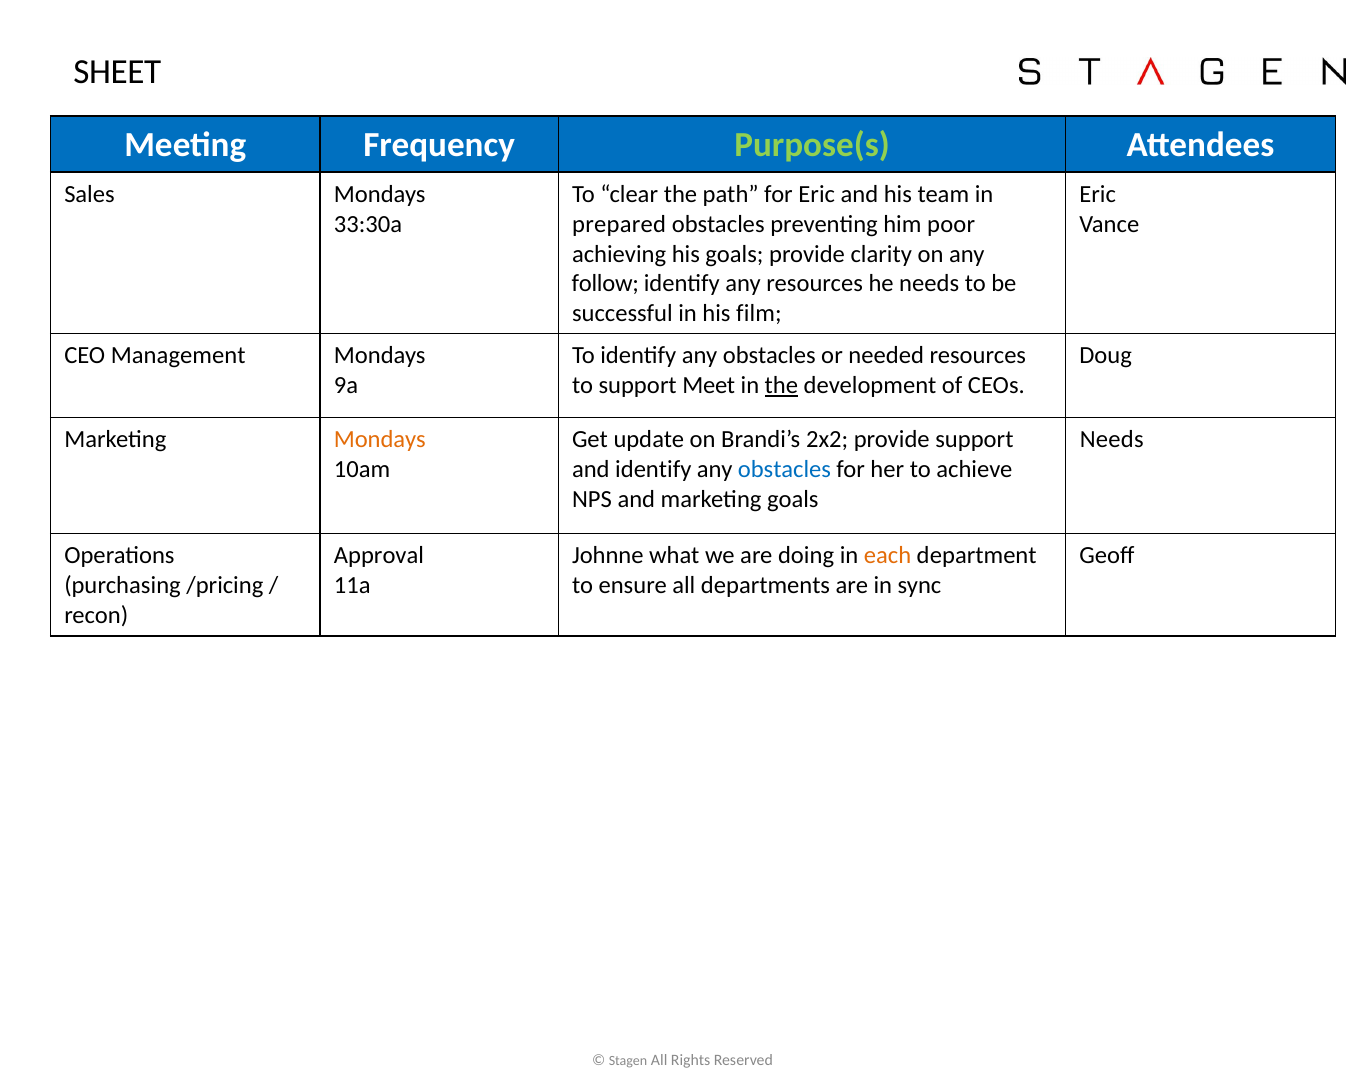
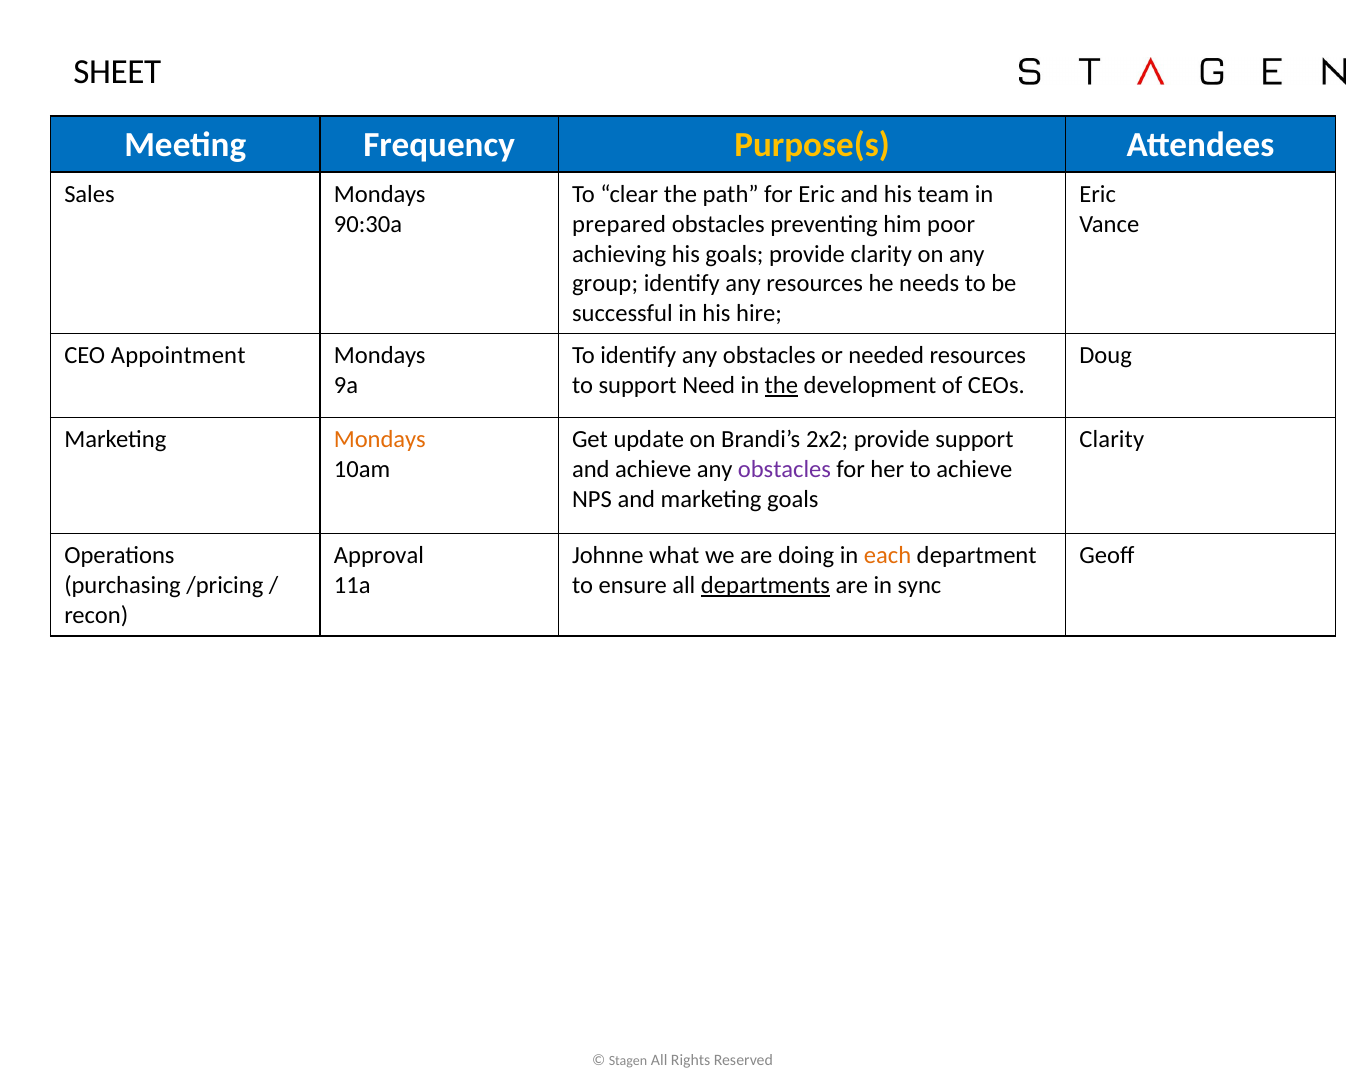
Purpose(s colour: light green -> yellow (812, 145)
33:30a: 33:30a -> 90:30a (368, 224)
follow: follow -> group (605, 284)
film: film -> hire (759, 314)
Management: Management -> Appointment (178, 355)
Meet: Meet -> Need (709, 385)
Needs: Needs -> Clarity (1112, 439)
and identify: identify -> achieve (653, 469)
obstacles colour: blue -> purple (784, 469)
departments underline: none -> present (766, 585)
